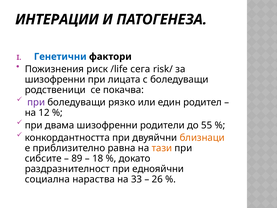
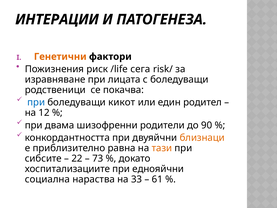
Генетични colour: blue -> orange (60, 57)
шизофренни: шизофренни -> изравняване (55, 79)
при colour: purple -> blue (36, 102)
рязко: рязко -> кикот (122, 102)
55: 55 -> 90 (207, 125)
89: 89 -> 22 (77, 158)
18: 18 -> 73 (98, 158)
раздразнителност: раздразнителност -> хоспитализациите (67, 169)
26: 26 -> 61 (157, 179)
